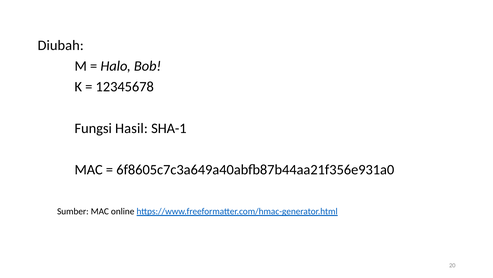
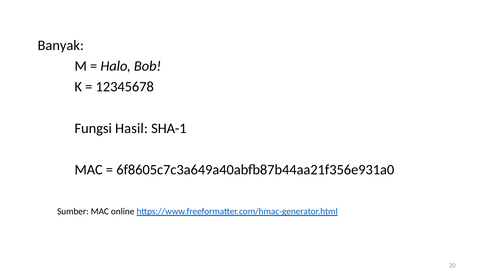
Diubah: Diubah -> Banyak (61, 45)
